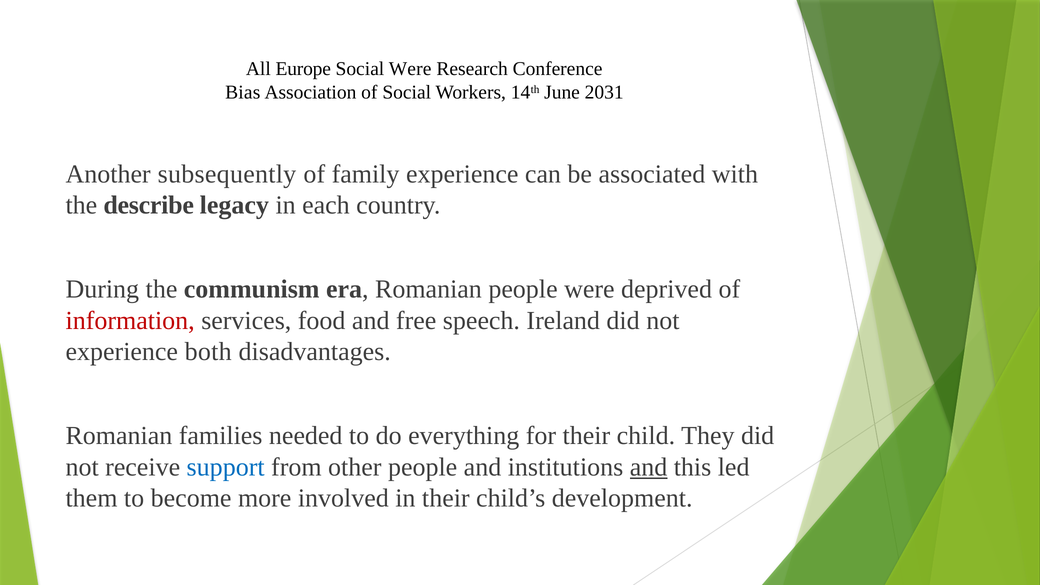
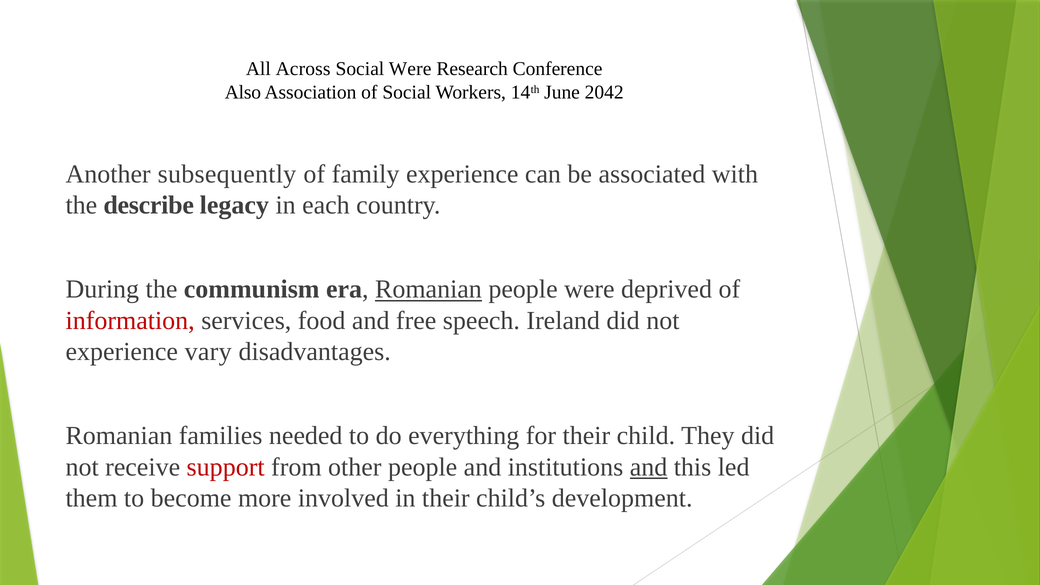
Europe: Europe -> Across (303, 69)
Bias: Bias -> Also (243, 92)
2031: 2031 -> 2042 (604, 92)
Romanian underline: none -> present (428, 289)
both: both -> vary (208, 352)
support colour: blue -> red (226, 467)
